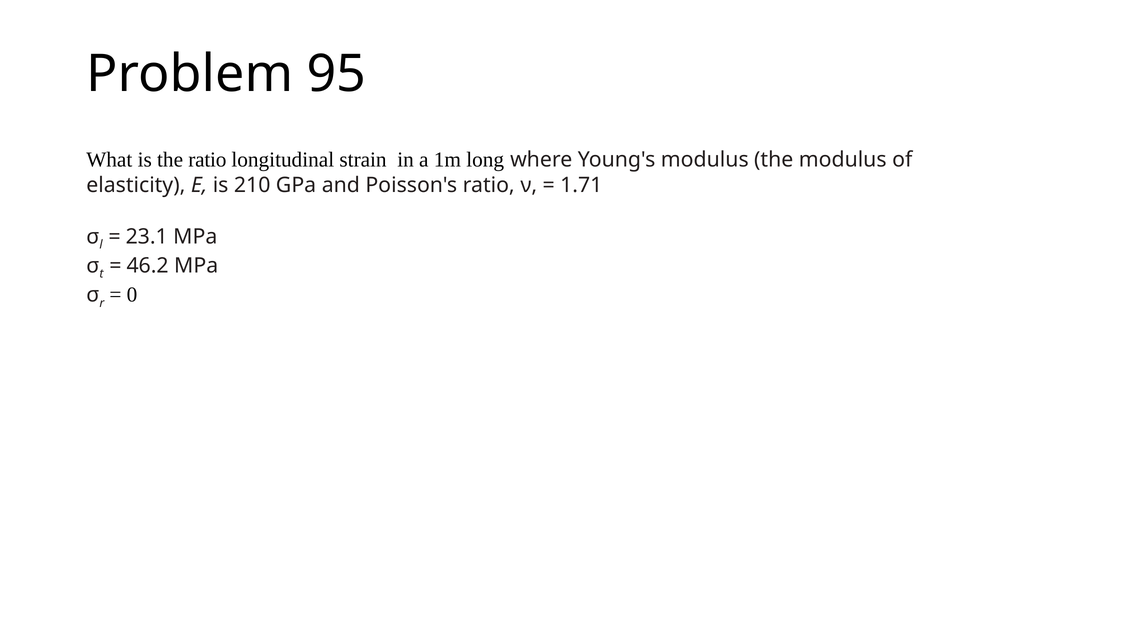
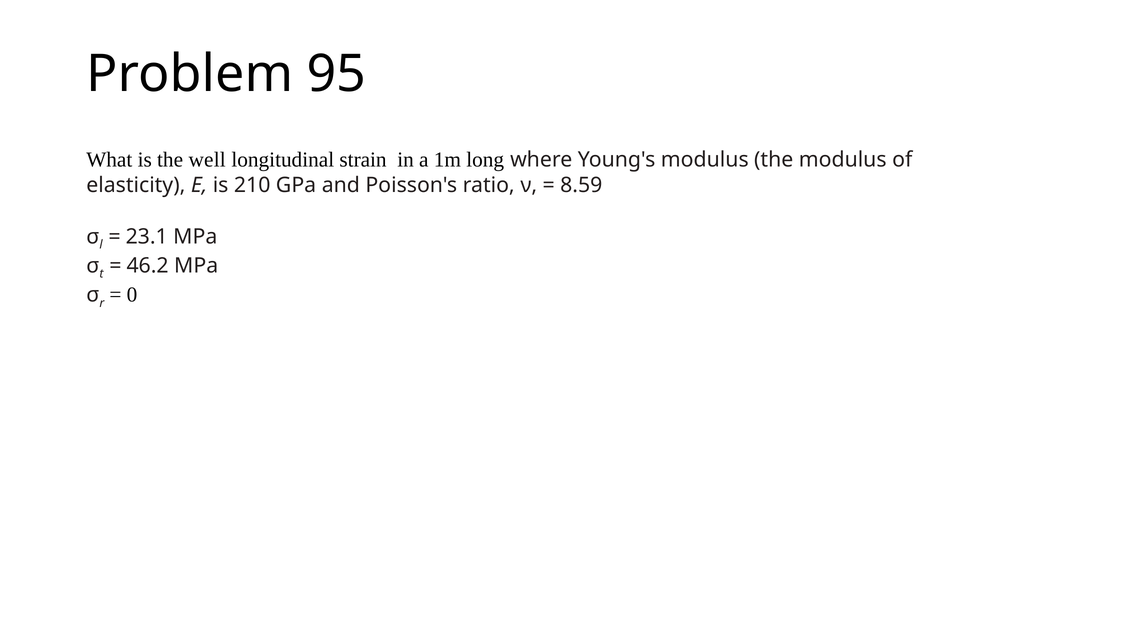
the ratio: ratio -> well (207, 160)
1.71: 1.71 -> 8.59 (581, 185)
